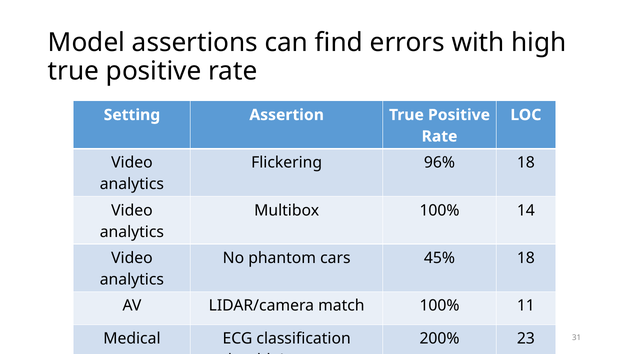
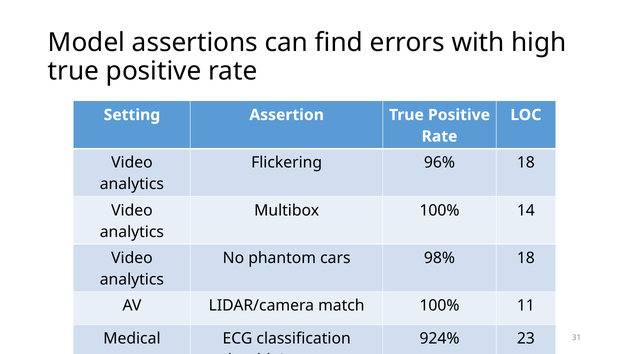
45%: 45% -> 98% (439, 258)
200%: 200% -> 924% (440, 338)
